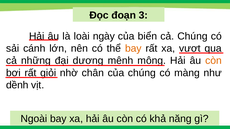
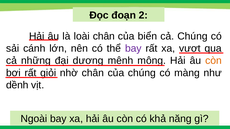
3: 3 -> 2 (143, 15)
loài ngày: ngày -> chân (104, 36)
bay colour: orange -> purple (133, 49)
